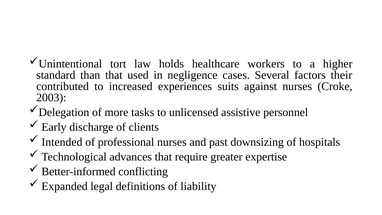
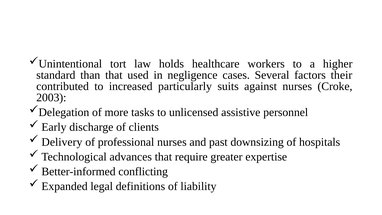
experiences: experiences -> particularly (185, 86)
Intended: Intended -> Delivery (62, 142)
